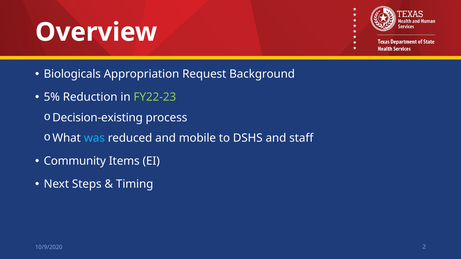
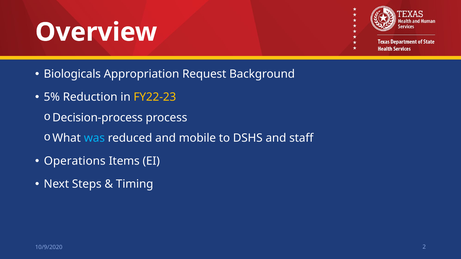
FY22-23 colour: light green -> yellow (155, 97)
Decision-existing: Decision-existing -> Decision-process (98, 118)
Community: Community -> Operations (75, 161)
